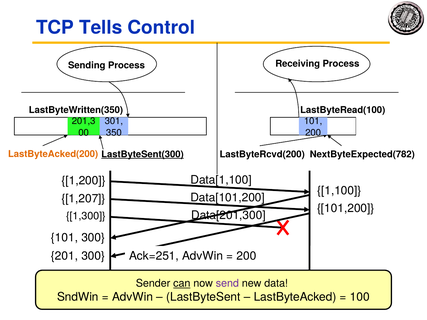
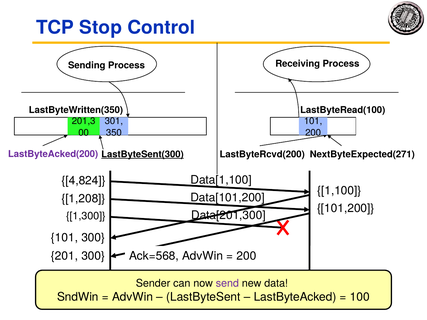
Tells: Tells -> Stop (101, 28)
LastByteAcked(200 colour: orange -> purple (53, 154)
NextByteExpected(782: NextByteExpected(782 -> NextByteExpected(271 (362, 154)
1,200: 1,200 -> 4,824 (84, 181)
1,207: 1,207 -> 1,208 (83, 199)
Ack=251: Ack=251 -> Ack=568 (154, 256)
can underline: present -> none (182, 284)
